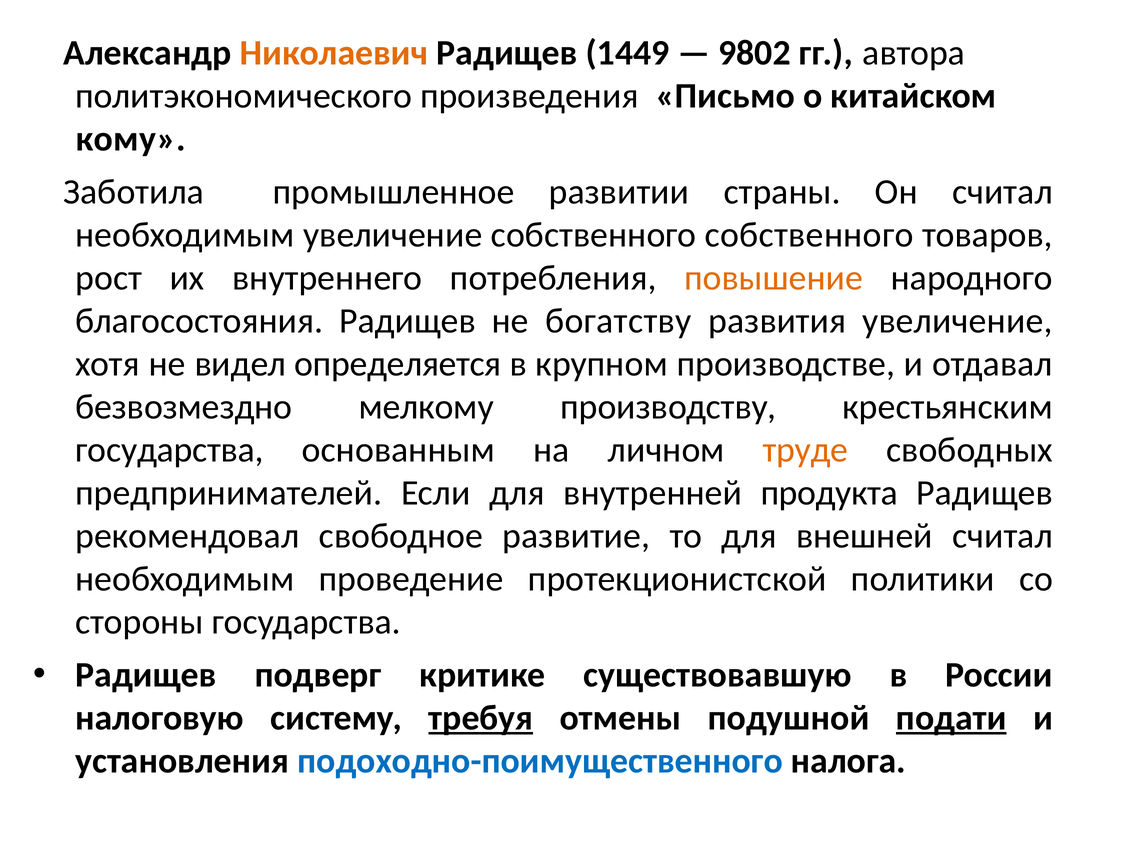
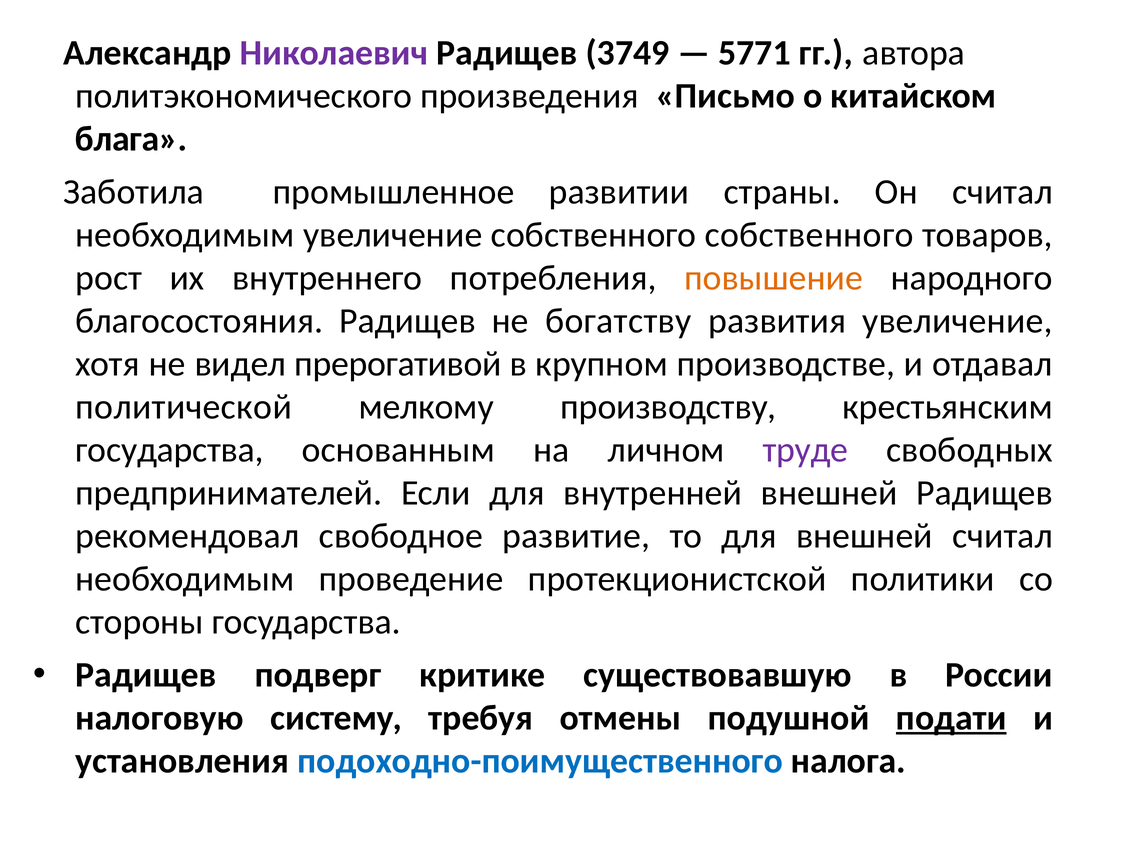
Николаевич colour: orange -> purple (334, 53)
1449: 1449 -> 3749 (628, 53)
9802: 9802 -> 5771 (754, 53)
кому: кому -> блага (131, 139)
определяется: определяется -> прерогативой (398, 364)
безвозмездно: безвозмездно -> политической (184, 407)
труде colour: orange -> purple (806, 450)
внутренней продукта: продукта -> внешней (829, 493)
требуя underline: present -> none (481, 717)
